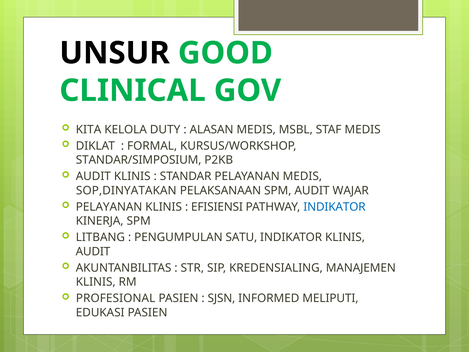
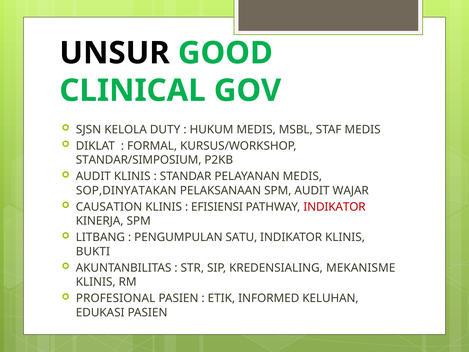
KITA: KITA -> SJSN (89, 129)
ALASAN: ALASAN -> HUKUM (212, 129)
PELAYANAN: PELAYANAN -> CAUSATION (109, 207)
INDIKATOR colour: blue -> red (334, 207)
AUDIT: AUDIT -> BUKTI (93, 251)
MANAJEMEN: MANAJEMEN -> MEKANISME (361, 268)
SJSN: SJSN -> ETIK (221, 298)
MELIPUTI: MELIPUTI -> KELUHAN (330, 298)
